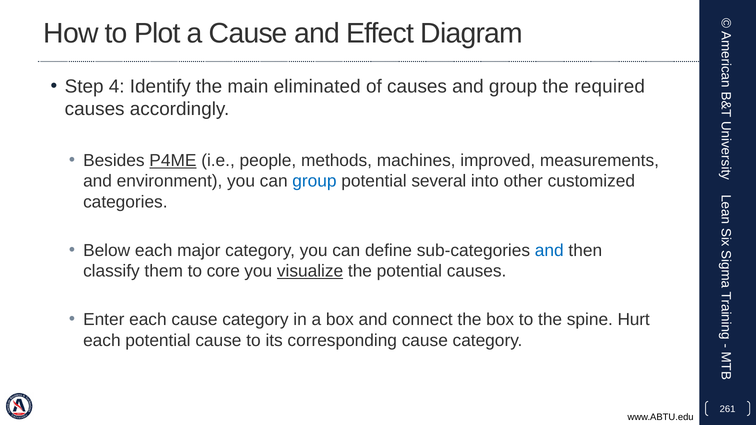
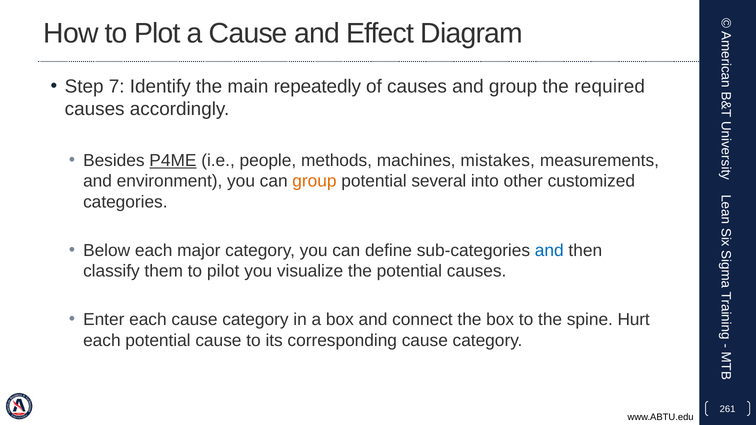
4: 4 -> 7 (117, 86)
eliminated: eliminated -> repeatedly (317, 86)
improved: improved -> mistakes (498, 161)
group colour: blue -> orange (314, 181)
core: core -> pilot (223, 271)
visualize underline: present -> none (310, 271)
